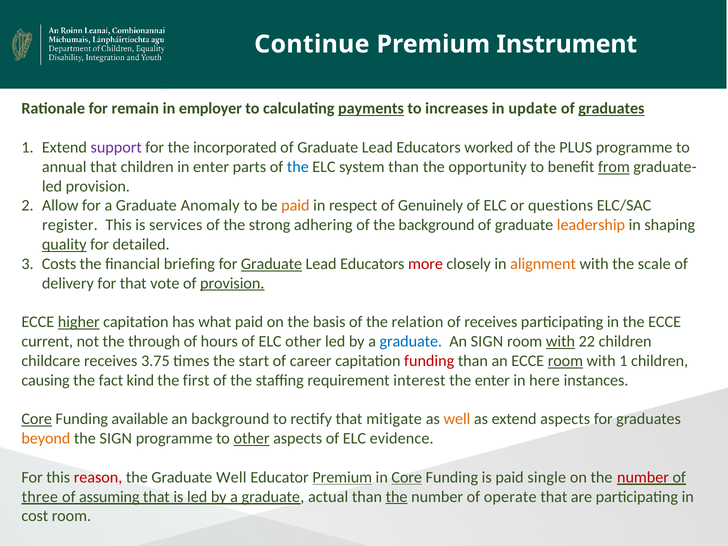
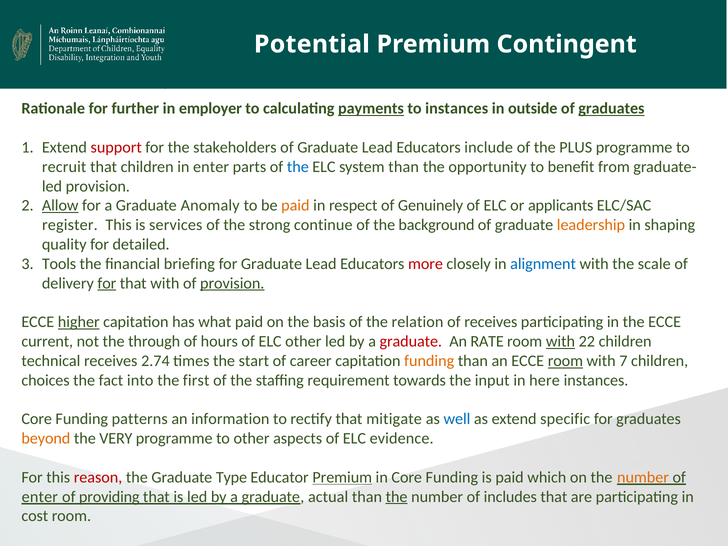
Continue: Continue -> Potential (312, 44)
Instrument: Instrument -> Contingent (567, 44)
remain: remain -> further (135, 109)
to increases: increases -> instances (457, 109)
update: update -> outside (533, 109)
support colour: purple -> red (116, 147)
incorporated: incorporated -> stakeholders (235, 147)
worked: worked -> include (489, 147)
annual: annual -> recruit (64, 167)
from underline: present -> none (614, 167)
Allow underline: none -> present (60, 206)
questions: questions -> applicants (561, 206)
adhering: adhering -> continue (323, 225)
quality underline: present -> none (64, 244)
Costs: Costs -> Tools (59, 264)
Graduate underline: present -> none (272, 264)
alignment colour: orange -> blue (543, 264)
for underline: none -> present (107, 283)
that vote: vote -> with (165, 283)
graduate colour: blue -> red (411, 341)
An SIGN: SIGN -> RATE (487, 341)
childcare: childcare -> technical (51, 361)
3.75: 3.75 -> 2.74 (155, 361)
funding colour: red -> orange (429, 361)
with 1: 1 -> 7 (623, 361)
causing: causing -> choices (46, 380)
kind: kind -> into (140, 380)
interest: interest -> towards (420, 380)
the enter: enter -> input (492, 380)
Core underline: present -> none (37, 419)
available: available -> patterns (140, 419)
an background: background -> information (230, 419)
well colour: orange -> blue (457, 419)
extend aspects: aspects -> specific (565, 419)
the SIGN: SIGN -> VERY (116, 438)
other underline: present -> none (252, 438)
Graduate Well: Well -> Type (231, 477)
Core underline: present -> none (407, 477)
single: single -> which (547, 477)
number colour: red -> orange (643, 477)
three: three -> enter (40, 497)
assuming: assuming -> providing (109, 497)
operate: operate -> includes (510, 497)
